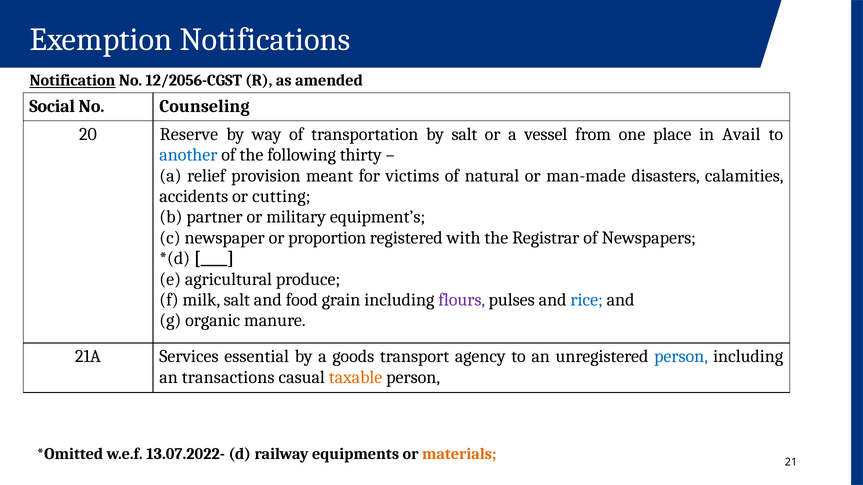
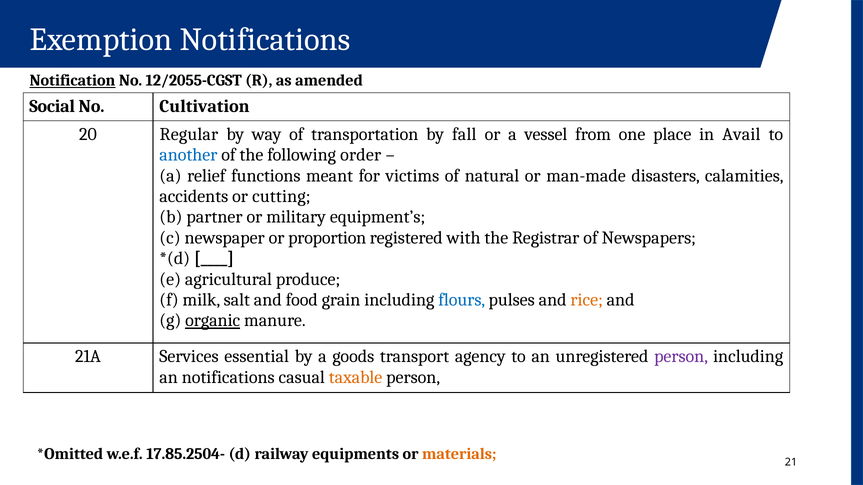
12/2056-CGST: 12/2056-CGST -> 12/2055-CGST (194, 81)
Counseling: Counseling -> Cultivation (204, 106)
Reserve: Reserve -> Regular (189, 134)
by salt: salt -> fall (464, 134)
thirty: thirty -> order (361, 155)
provision: provision -> functions (266, 176)
flours colour: purple -> blue (462, 300)
rice colour: blue -> orange (587, 300)
organic underline: none -> present (213, 321)
person colour: blue -> purple (681, 357)
an transactions: transactions -> notifications (228, 377)
13.07.2022-: 13.07.2022- -> 17.85.2504- (186, 454)
